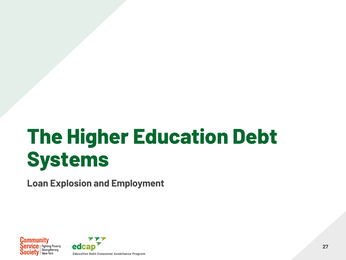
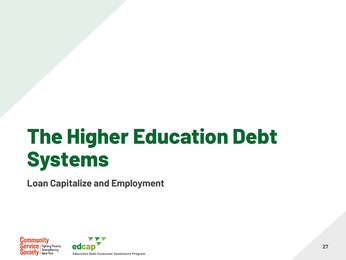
Explosion: Explosion -> Capitalize (71, 183)
